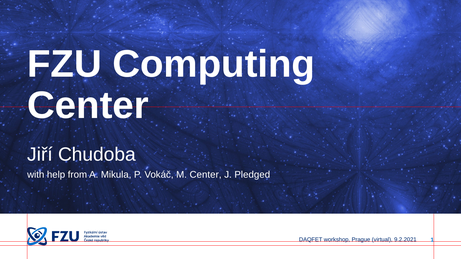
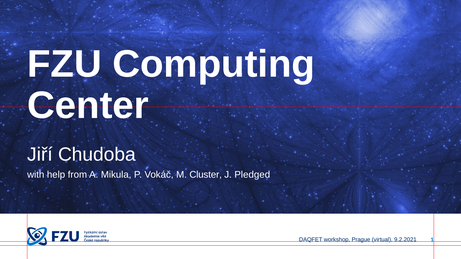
M Center: Center -> Cluster (206, 175)
